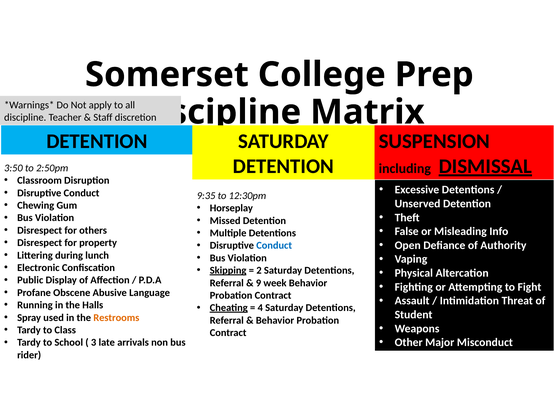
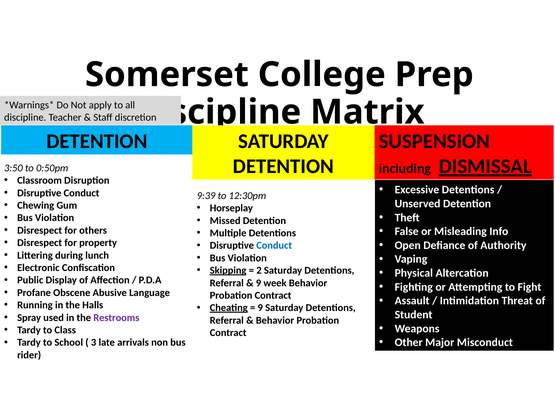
2:50pm: 2:50pm -> 0:50pm (52, 168)
9:35: 9:35 -> 9:39 (206, 196)
4: 4 -> 9 (260, 308)
Restrooms colour: orange -> purple (116, 318)
